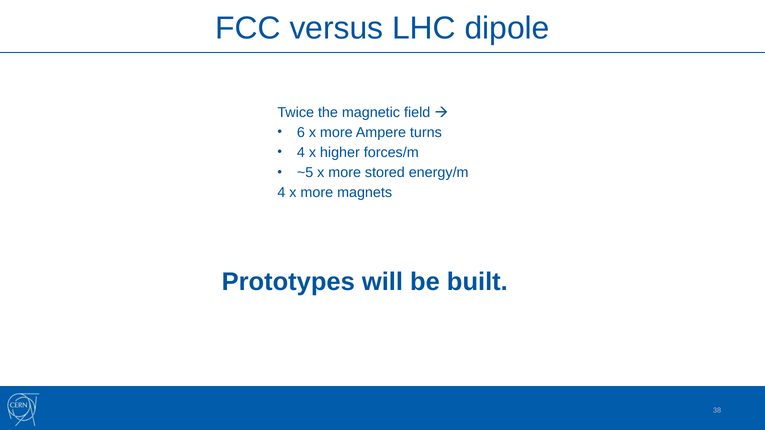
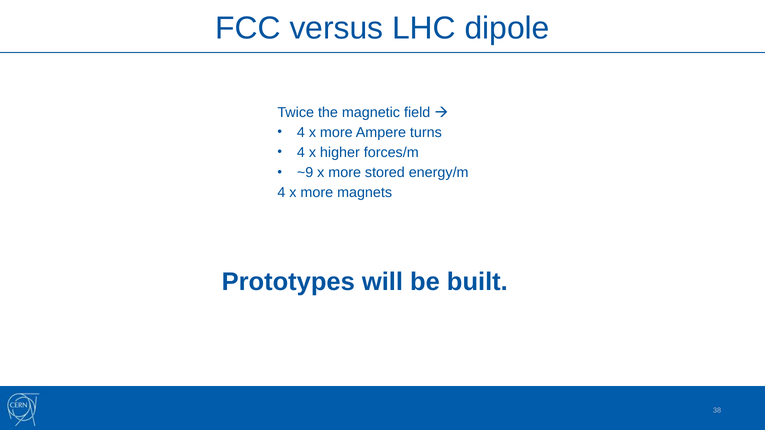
6: 6 -> 4 (301, 133)
~5: ~5 -> ~9 (305, 173)
